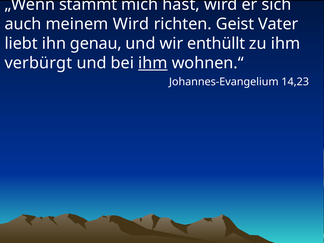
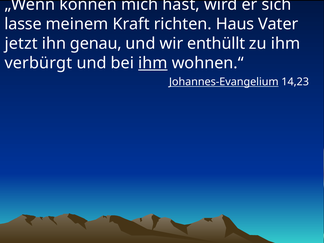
stammt: stammt -> können (88, 5)
auch: auch -> lasse (23, 24)
meinem Wird: Wird -> Kraft (131, 24)
Geist: Geist -> Haus (235, 24)
liebt: liebt -> jetzt (21, 43)
Johannes-Evangelium underline: none -> present (224, 82)
